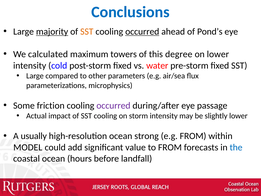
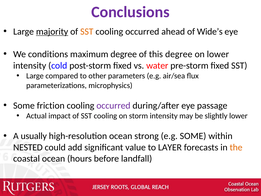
Conclusions colour: blue -> purple (130, 12)
occurred underline: present -> none (142, 32)
Pond’s: Pond’s -> Wide’s (210, 32)
calculated: calculated -> conditions (48, 54)
maximum towers: towers -> degree (124, 54)
e.g FROM: FROM -> SOME (193, 136)
MODEL: MODEL -> NESTED (28, 147)
to FROM: FROM -> LAYER (170, 147)
the colour: blue -> orange (236, 147)
